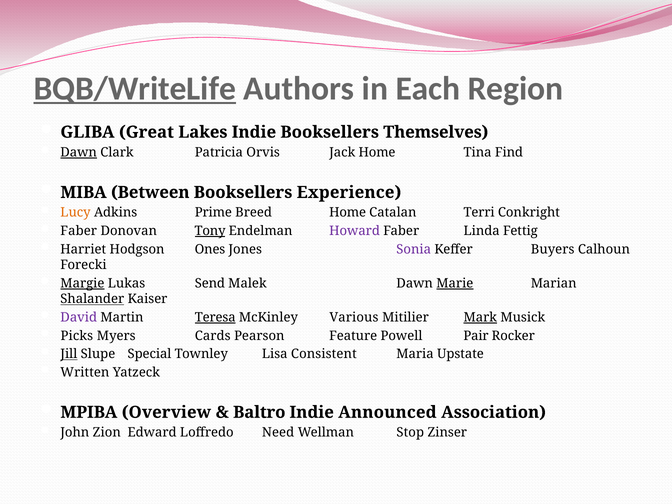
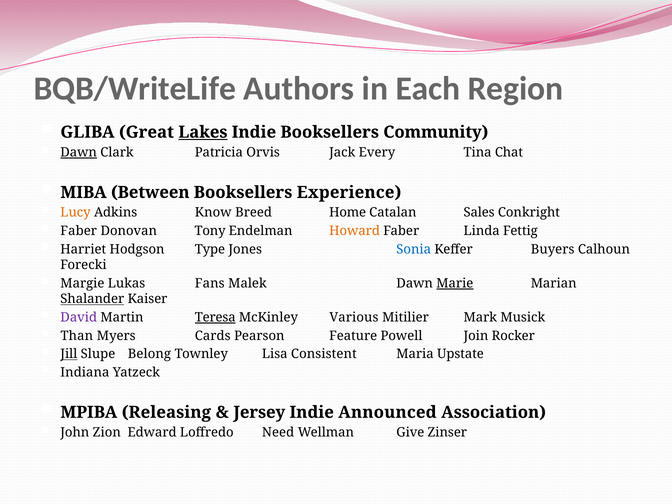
BQB/WriteLife underline: present -> none (135, 89)
Lakes underline: none -> present (203, 132)
Themselves: Themselves -> Community (436, 132)
Jack Home: Home -> Every (377, 152)
Find: Find -> Chat (509, 152)
Prime: Prime -> Know (213, 213)
Terri: Terri -> Sales (479, 213)
Tony underline: present -> none (210, 231)
Howard colour: purple -> orange (355, 231)
Ones: Ones -> Type (210, 249)
Sonia colour: purple -> blue (414, 249)
Margie underline: present -> none (82, 283)
Send: Send -> Fans (210, 283)
Mark underline: present -> none (480, 317)
Picks: Picks -> Than (77, 336)
Pair: Pair -> Join (476, 336)
Special: Special -> Belong (149, 354)
Written: Written -> Indiana (85, 372)
Overview: Overview -> Releasing (166, 412)
Baltro: Baltro -> Jersey (259, 412)
Stop: Stop -> Give (410, 433)
